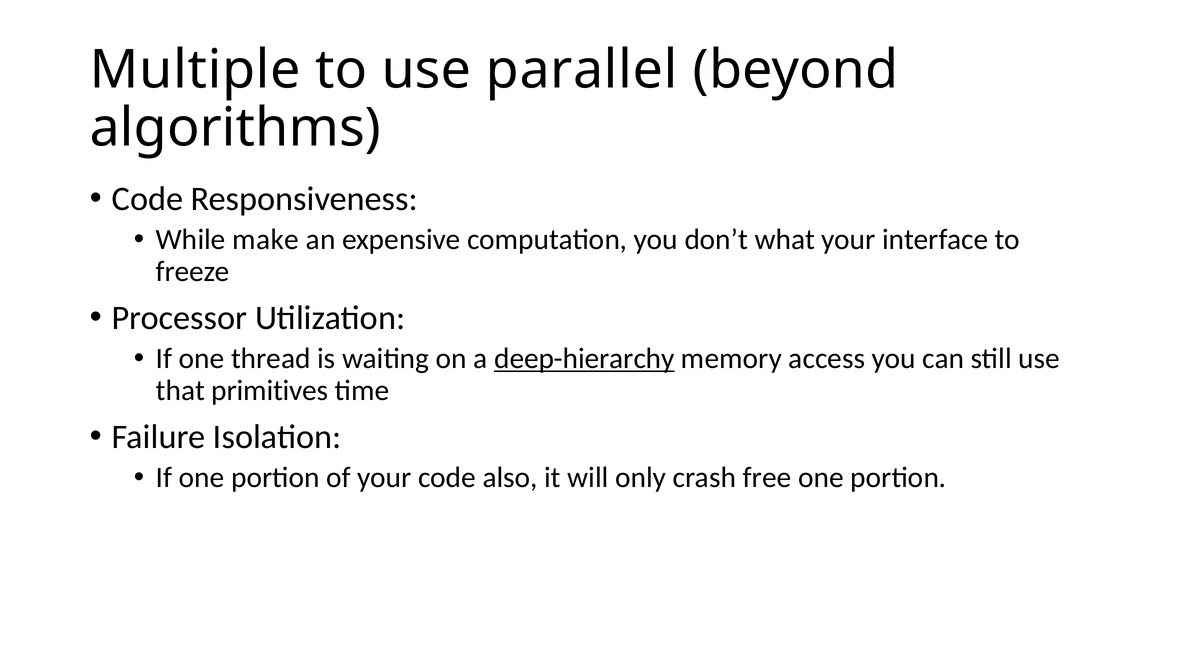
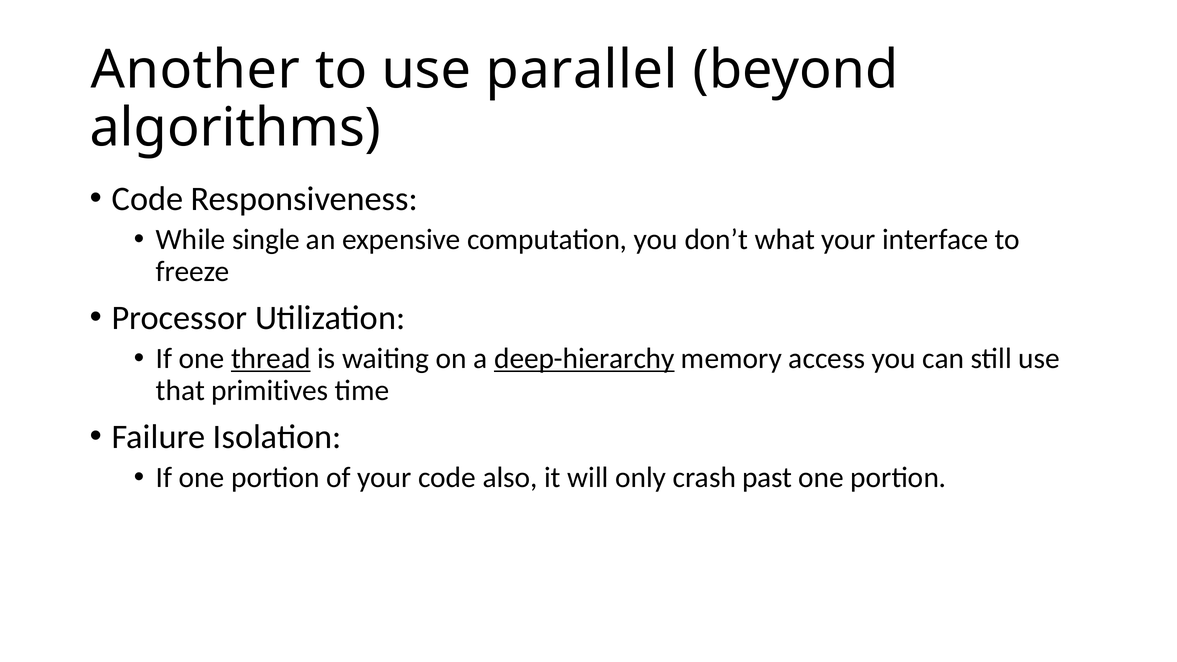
Multiple: Multiple -> Another (195, 70)
make: make -> single (266, 240)
thread underline: none -> present (271, 359)
free: free -> past (767, 478)
